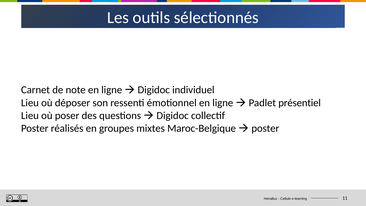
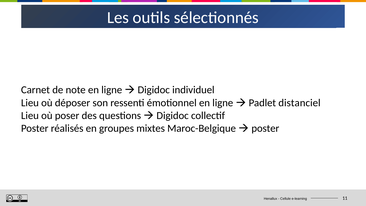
présentiel: présentiel -> distanciel (299, 103)
